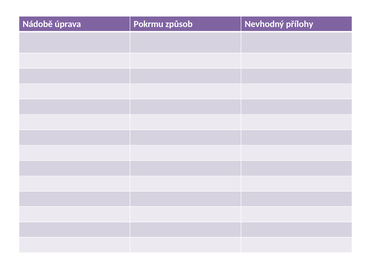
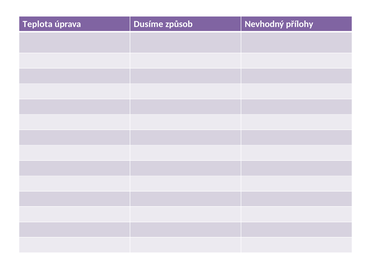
Nádobě: Nádobě -> Teplota (38, 24)
Pokrmu: Pokrmu -> Dusíme (148, 24)
